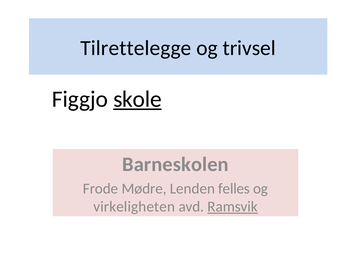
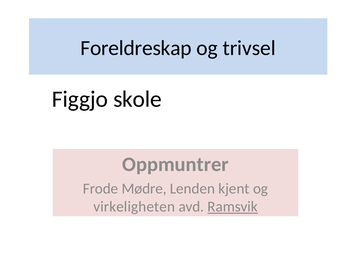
Tilrettelegge: Tilrettelegge -> Foreldreskap (136, 48)
skole underline: present -> none (137, 99)
Barneskolen: Barneskolen -> Oppmuntrer (175, 165)
felles: felles -> kjent (234, 189)
